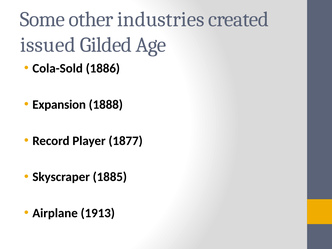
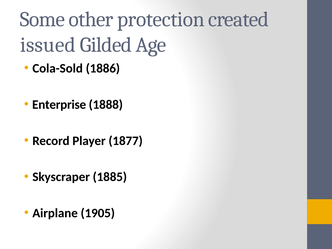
industries: industries -> protection (161, 19)
Expansion: Expansion -> Enterprise (59, 105)
1913: 1913 -> 1905 (98, 213)
